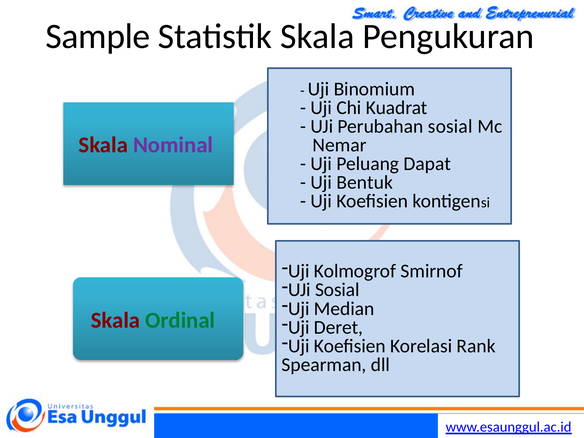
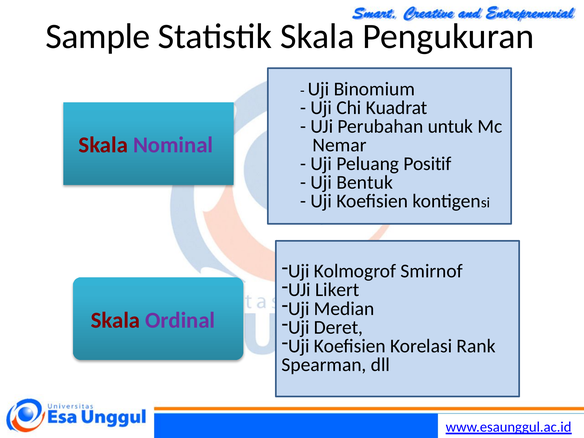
Perubahan sosial: sosial -> untuk (450, 126)
Dapat: Dapat -> Positif (427, 164)
UJi Sosial: Sosial -> Likert (337, 290)
Ordinal colour: green -> purple (180, 320)
